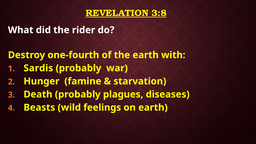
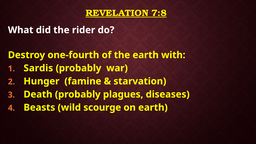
3:8: 3:8 -> 7:8 (159, 13)
feelings: feelings -> scourge (102, 107)
